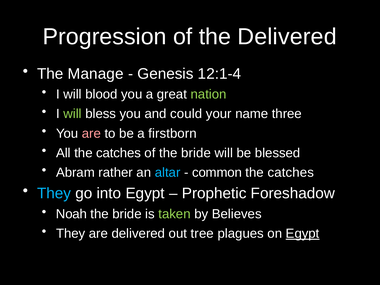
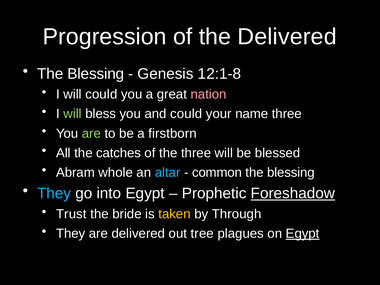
Manage: Manage -> Blessing (96, 74)
12:1-4: 12:1-4 -> 12:1-8 (219, 74)
will blood: blood -> could (101, 94)
nation colour: light green -> pink (209, 94)
are colour: pink -> light green (91, 133)
of the bride: bride -> three (196, 153)
rather: rather -> whole (116, 172)
catches: catches -> blessing (291, 172)
Foreshadow underline: none -> present (293, 193)
Noah: Noah -> Trust (71, 214)
taken colour: light green -> yellow (175, 214)
Believes: Believes -> Through (237, 214)
